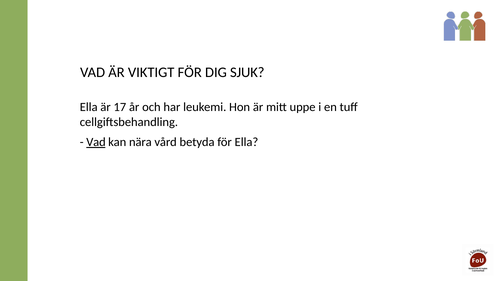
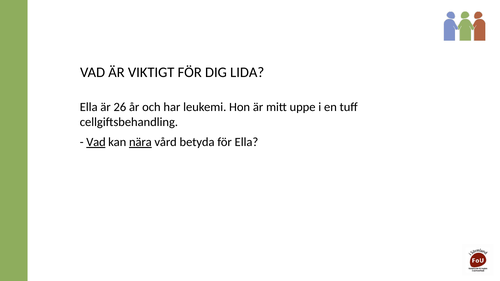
SJUK: SJUK -> LIDA (247, 72)
17: 17 -> 26 (120, 107)
nära underline: none -> present (140, 142)
